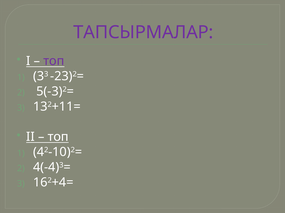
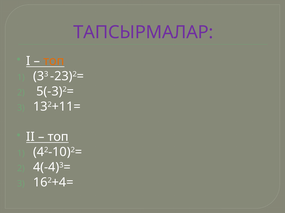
топ colour: purple -> orange (54, 61)
